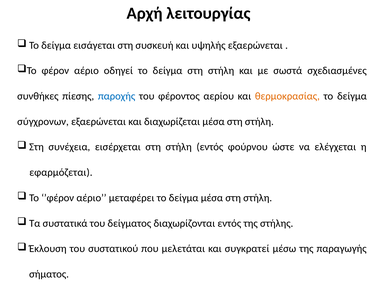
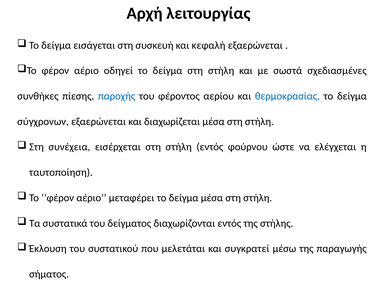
υψηλής: υψηλής -> κεφαλή (209, 45)
θερμοκρασίας colour: orange -> blue (287, 96)
εφαρμόζεται: εφαρμόζεται -> ταυτοποίηση (61, 172)
